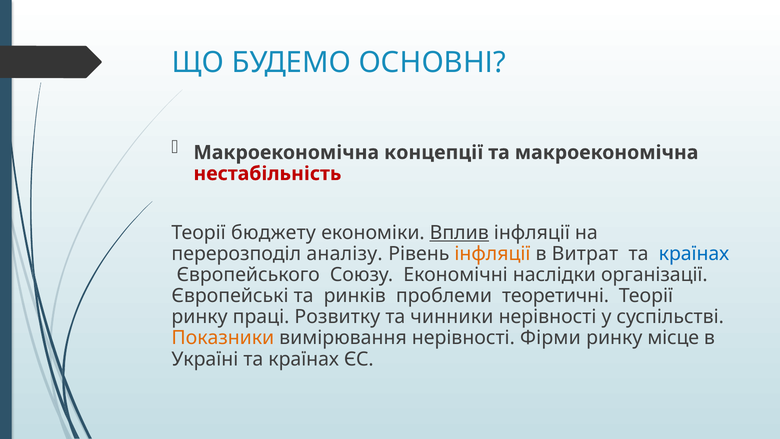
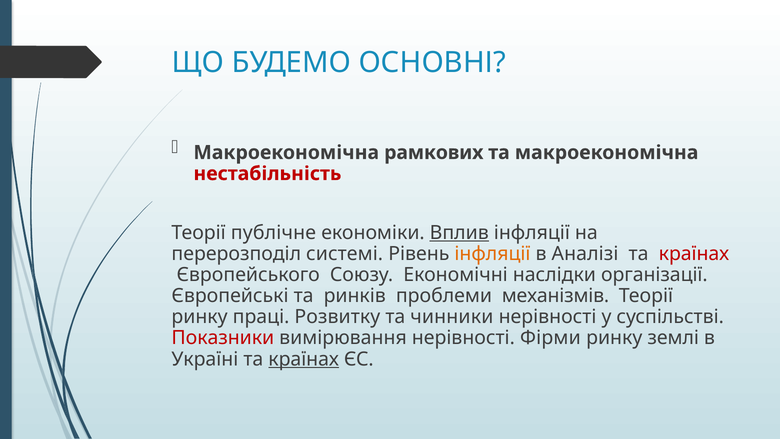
концепції: концепції -> рамкових (434, 153)
бюджету: бюджету -> публічне (273, 233)
аналізу: аналізу -> системі (345, 254)
Витрат: Витрат -> Аналізі (585, 254)
країнах colour: blue -> red (694, 254)
теоретичні: теоретичні -> механізмів (555, 296)
Показники colour: orange -> red (223, 338)
місце: місце -> землі (673, 338)
країнах underline: none -> present (304, 359)
